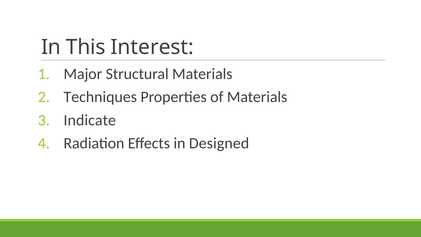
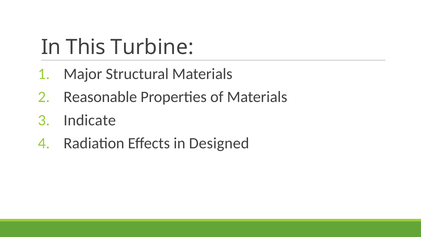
Interest: Interest -> Turbine (152, 47)
Techniques: Techniques -> Reasonable (100, 97)
